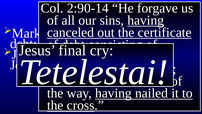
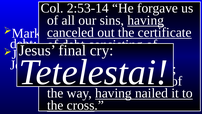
2:90-14: 2:90-14 -> 2:53-14 (88, 8)
